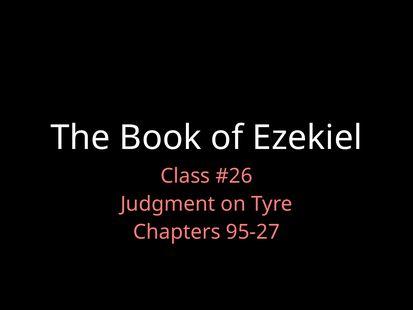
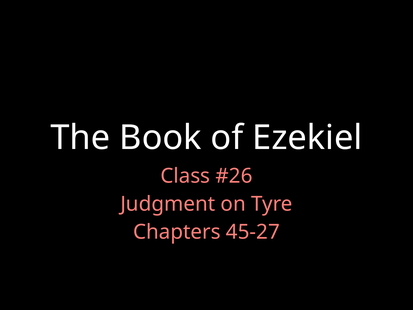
95-27: 95-27 -> 45-27 (253, 232)
